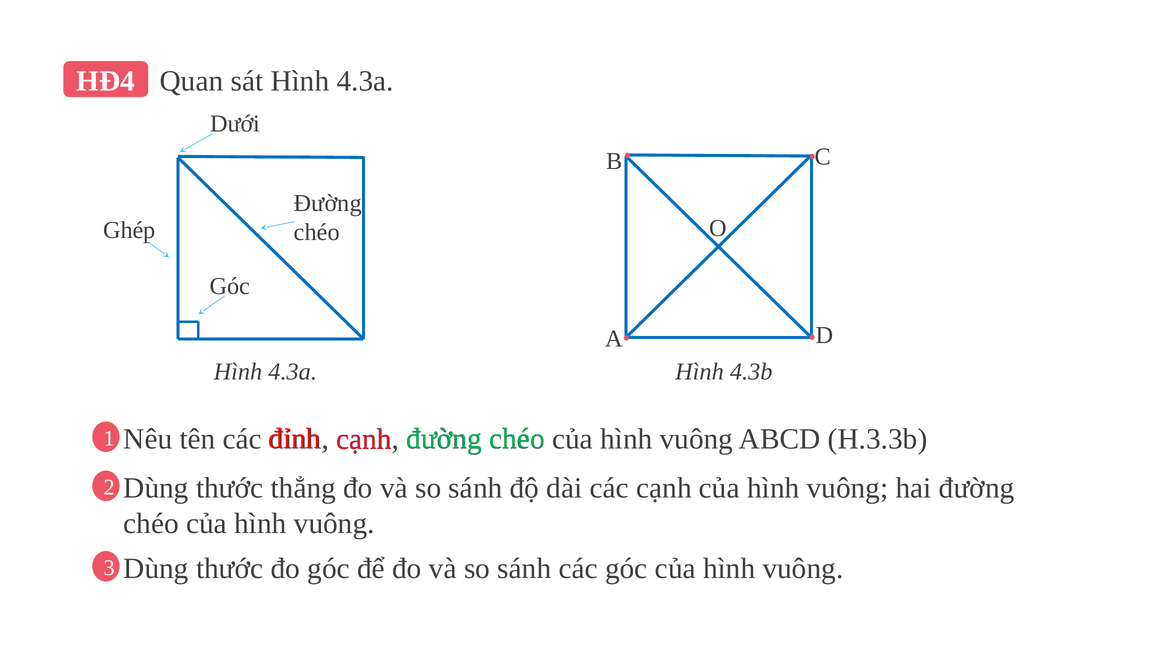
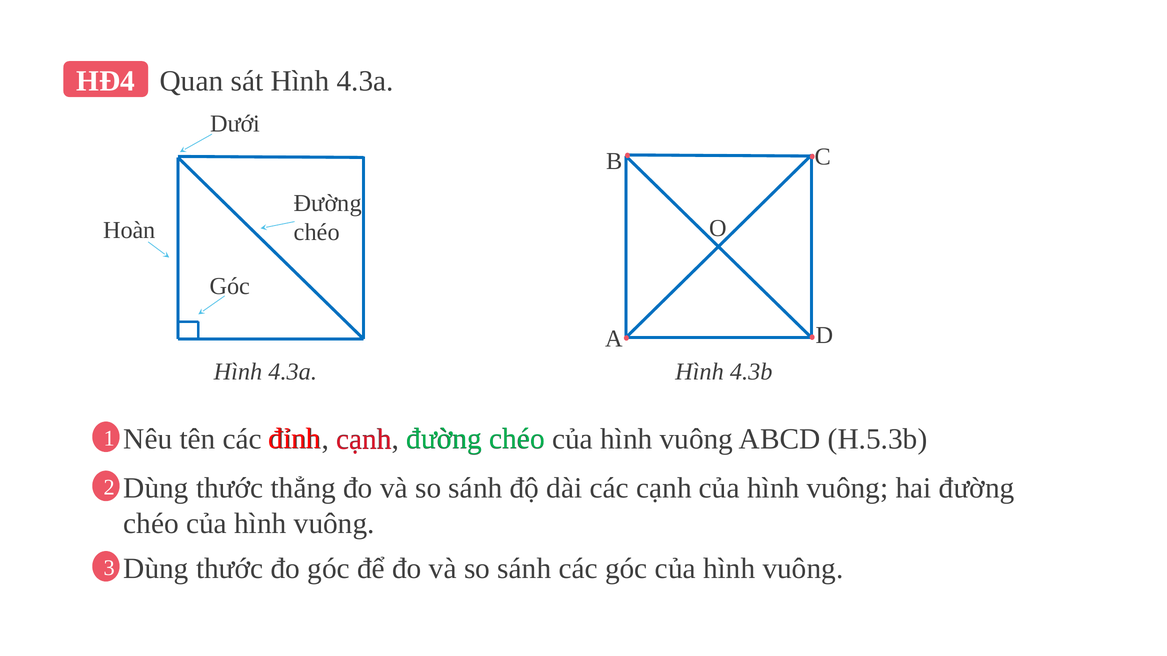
Ghép: Ghép -> Hoàn (129, 230)
H.3.3b: H.3.3b -> H.5.3b (878, 439)
